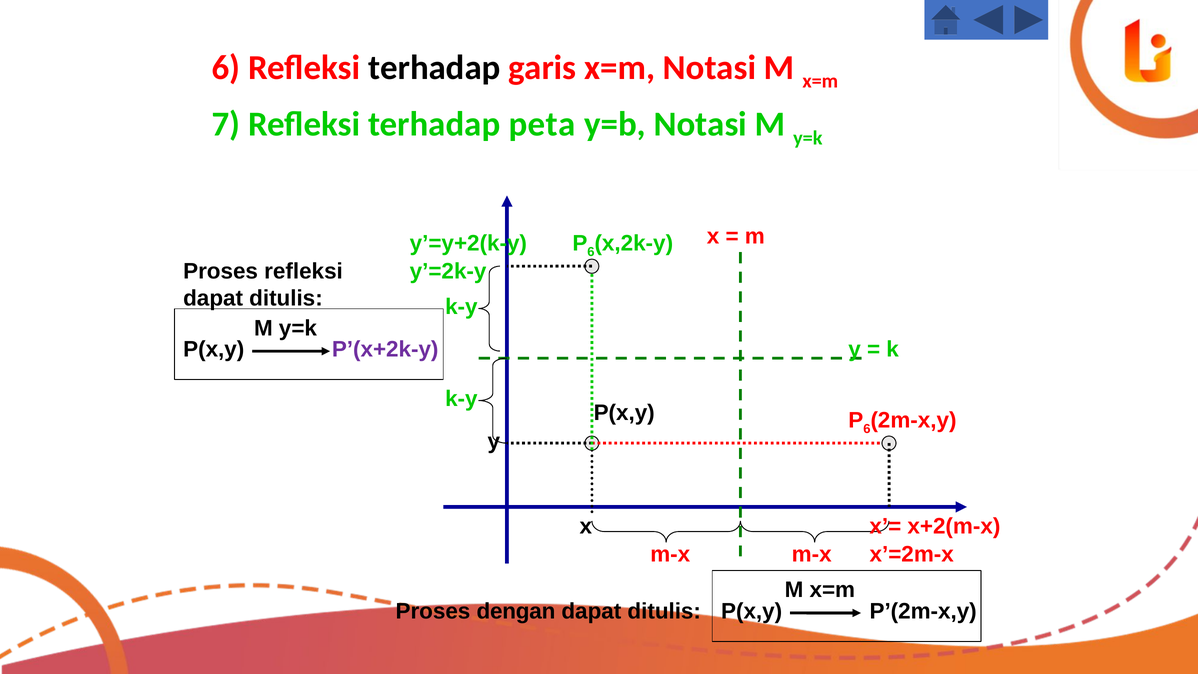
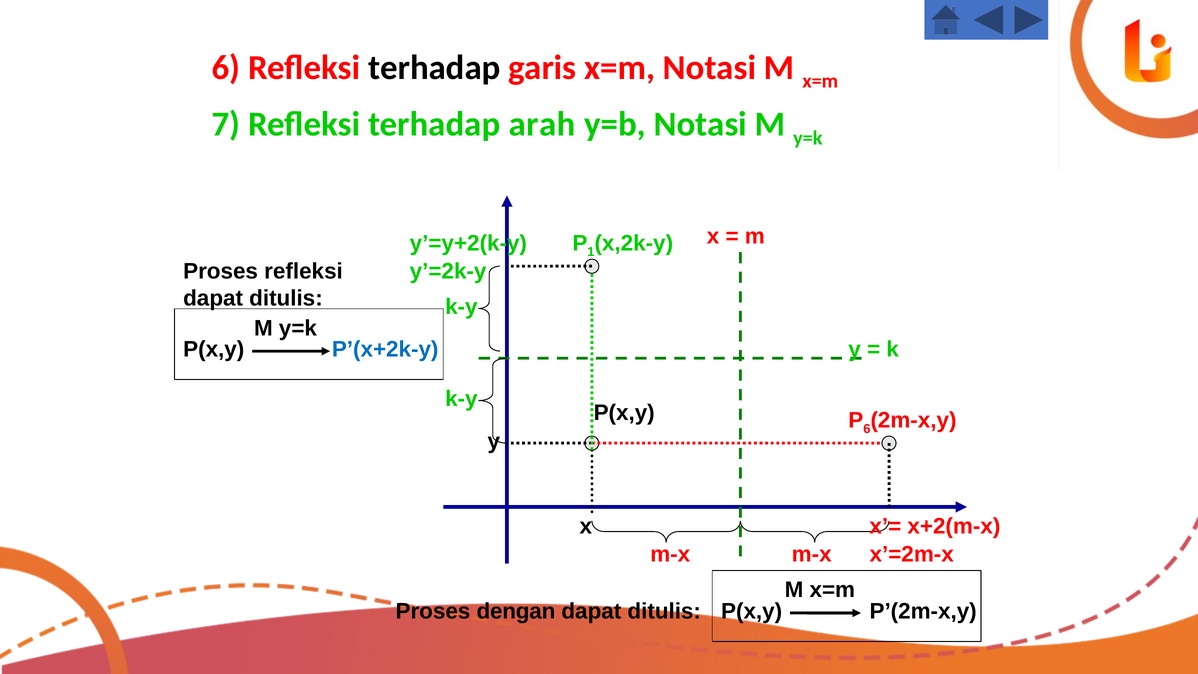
peta: peta -> arah (542, 124)
6: 6 -> 1 (591, 252)
P’(x+2k-y colour: purple -> blue (385, 349)
